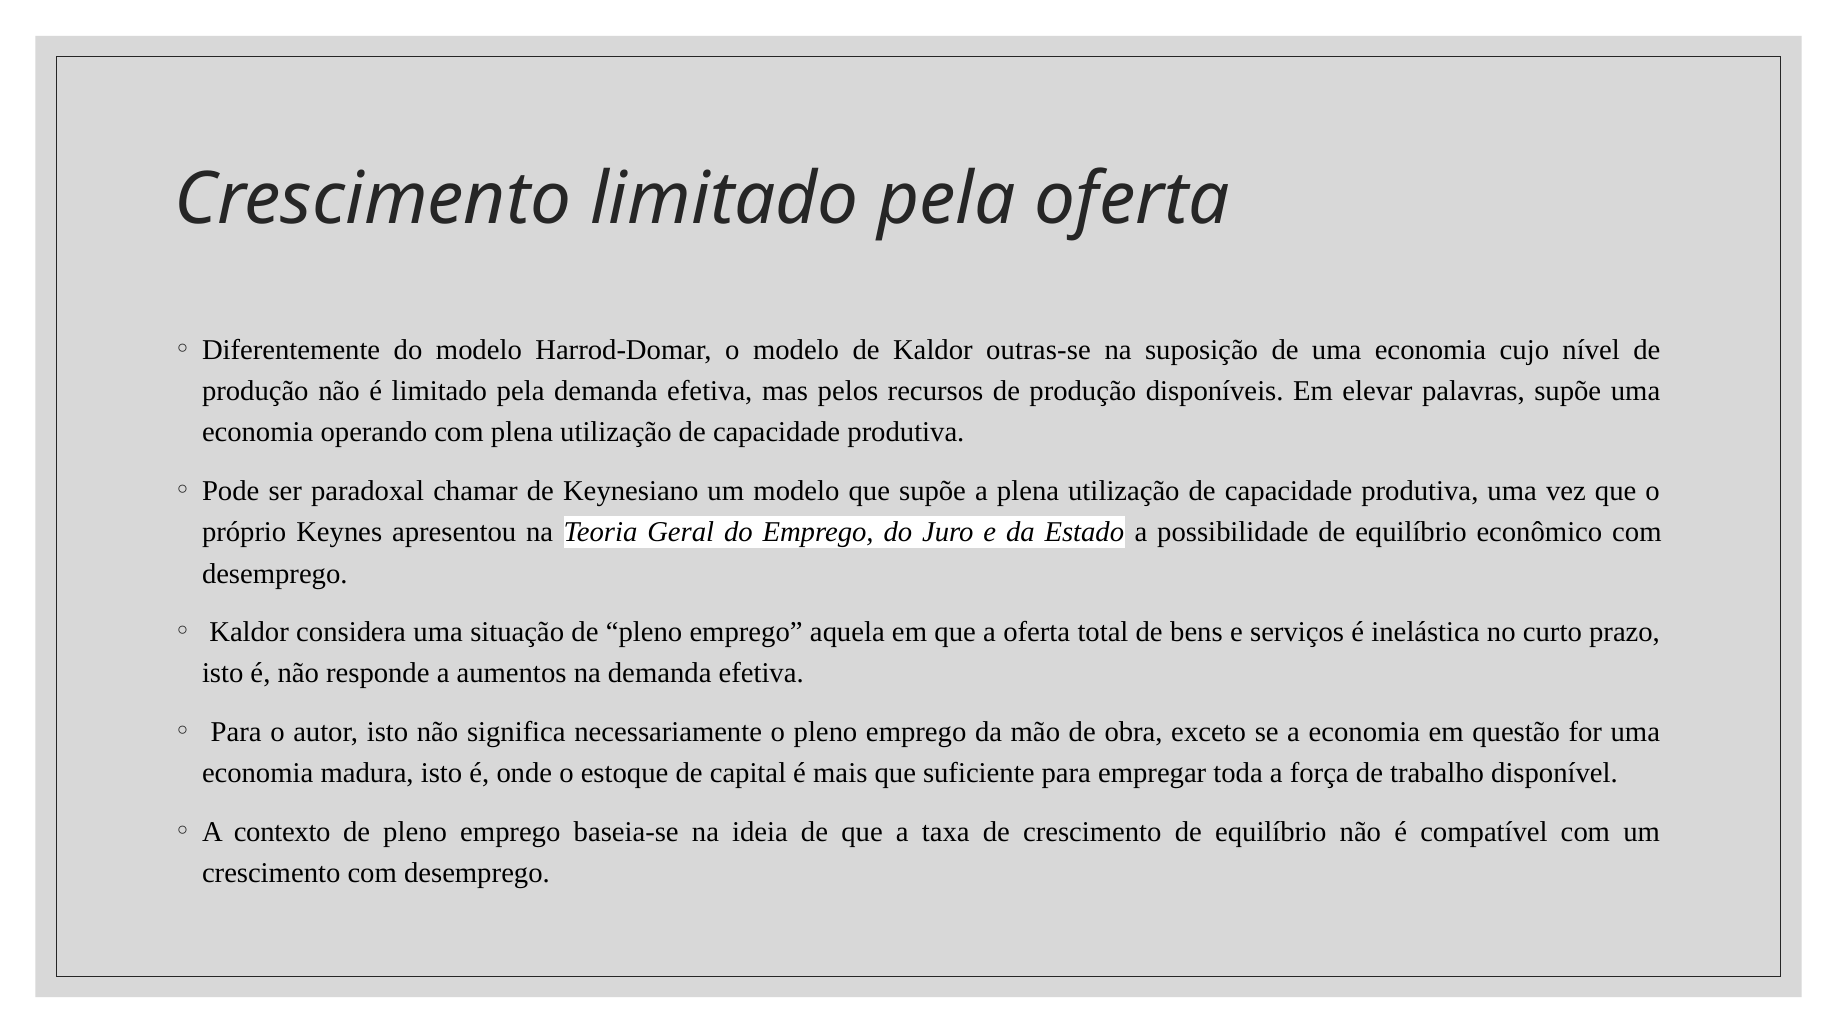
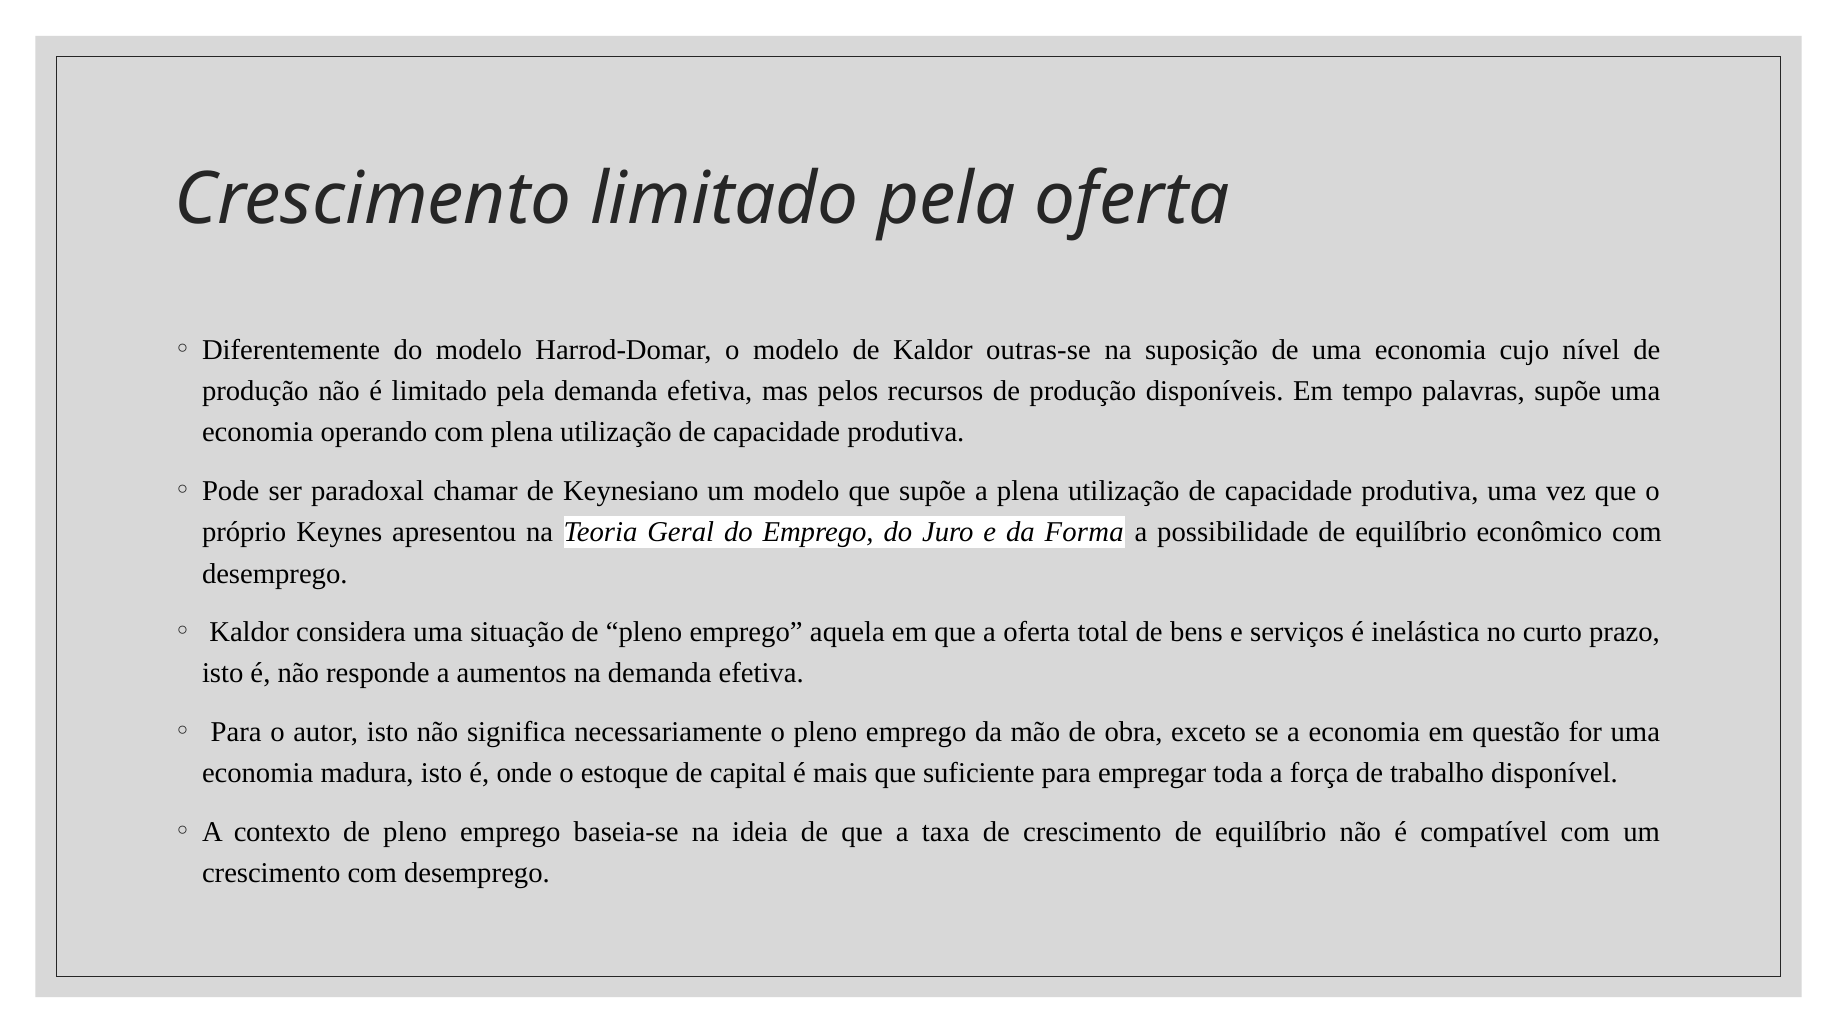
elevar: elevar -> tempo (1378, 391)
Estado: Estado -> Forma (1084, 532)
